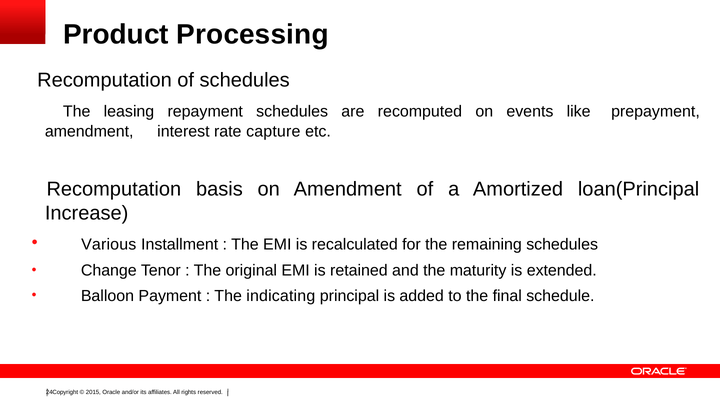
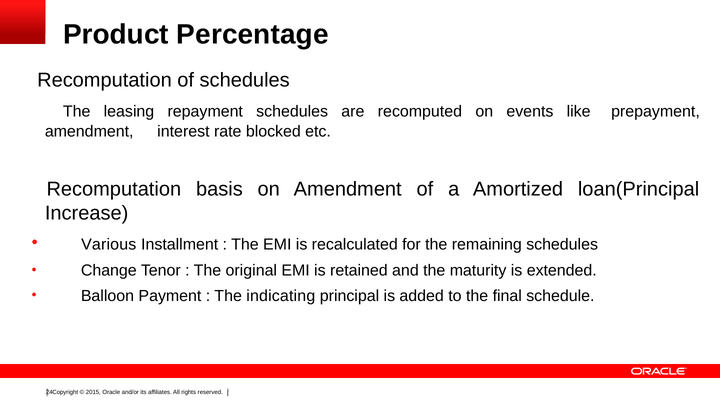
Processing: Processing -> Percentage (253, 34)
capture: capture -> blocked (273, 131)
